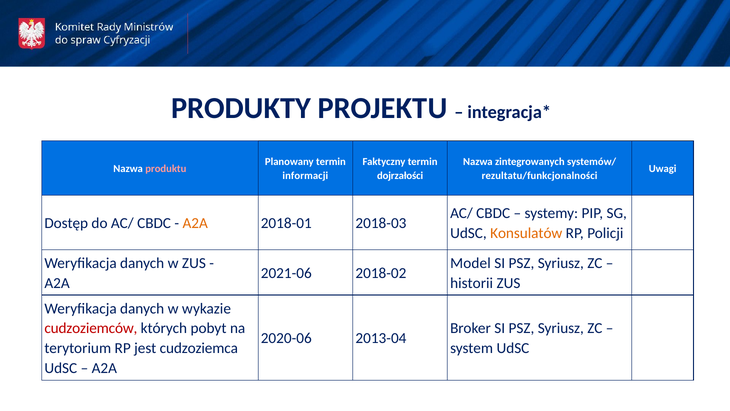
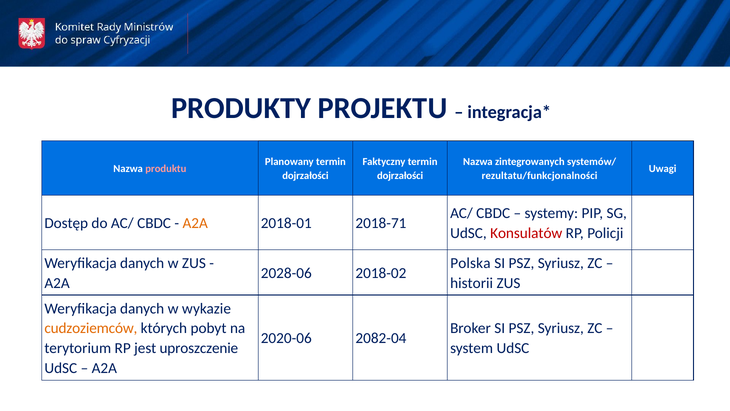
informacji: informacji -> dojrzałości (305, 175)
2018-03: 2018-03 -> 2018-71 (381, 223)
Konsulatów colour: orange -> red (526, 233)
Model: Model -> Polska (470, 263)
2021-06: 2021-06 -> 2028-06 (286, 273)
cudzoziemców colour: red -> orange (91, 328)
2013-04: 2013-04 -> 2082-04 (381, 338)
cudzoziemca: cudzoziemca -> uproszczenie (199, 348)
